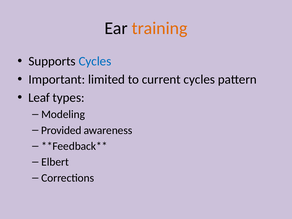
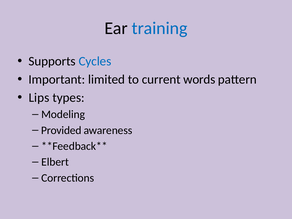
training colour: orange -> blue (160, 28)
current cycles: cycles -> words (199, 79)
Leaf: Leaf -> Lips (39, 98)
